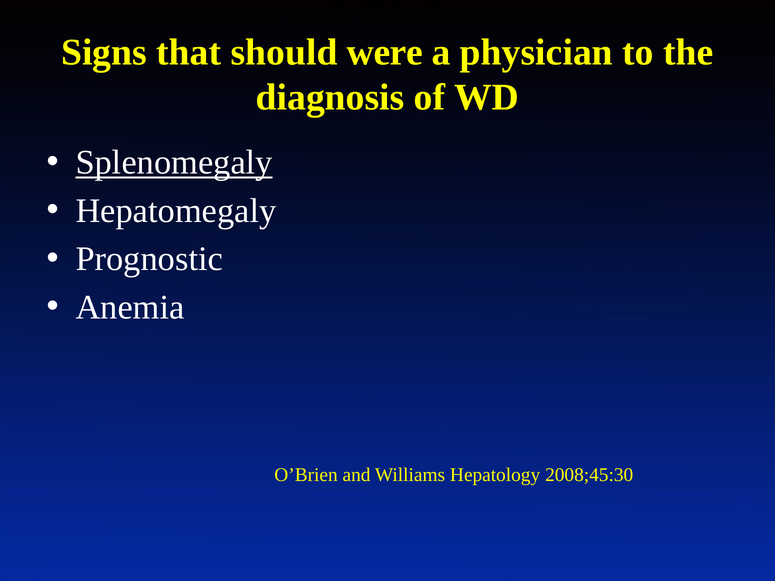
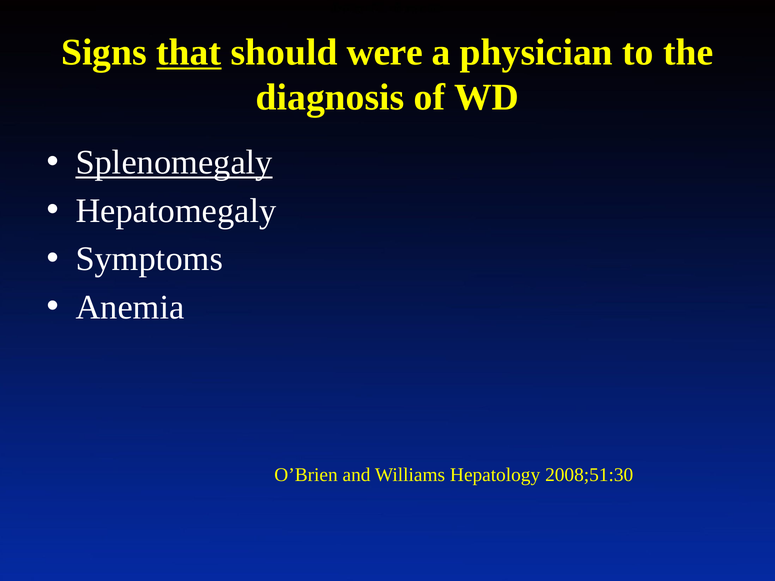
that underline: none -> present (189, 52)
Prognostic: Prognostic -> Symptoms (149, 259)
2008;45:30: 2008;45:30 -> 2008;51:30 (589, 475)
